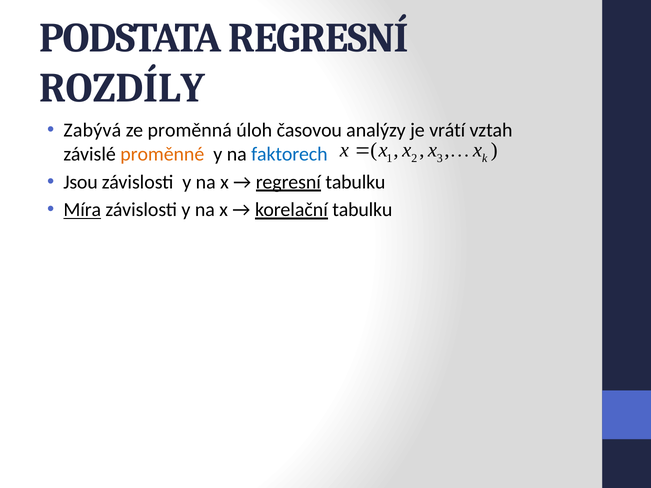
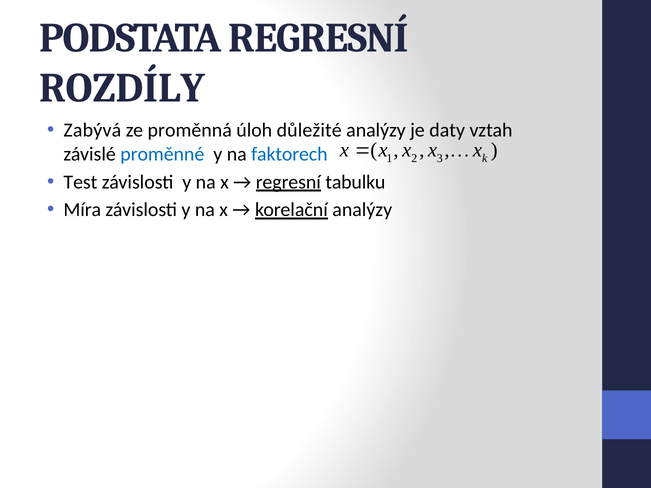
časovou: časovou -> důležité (309, 131)
vrátí: vrátí -> daty (447, 131)
proměnné colour: orange -> blue (162, 154)
Jsou: Jsou -> Test (80, 182)
Míra underline: present -> none (82, 210)
korelační tabulku: tabulku -> analýzy (362, 210)
